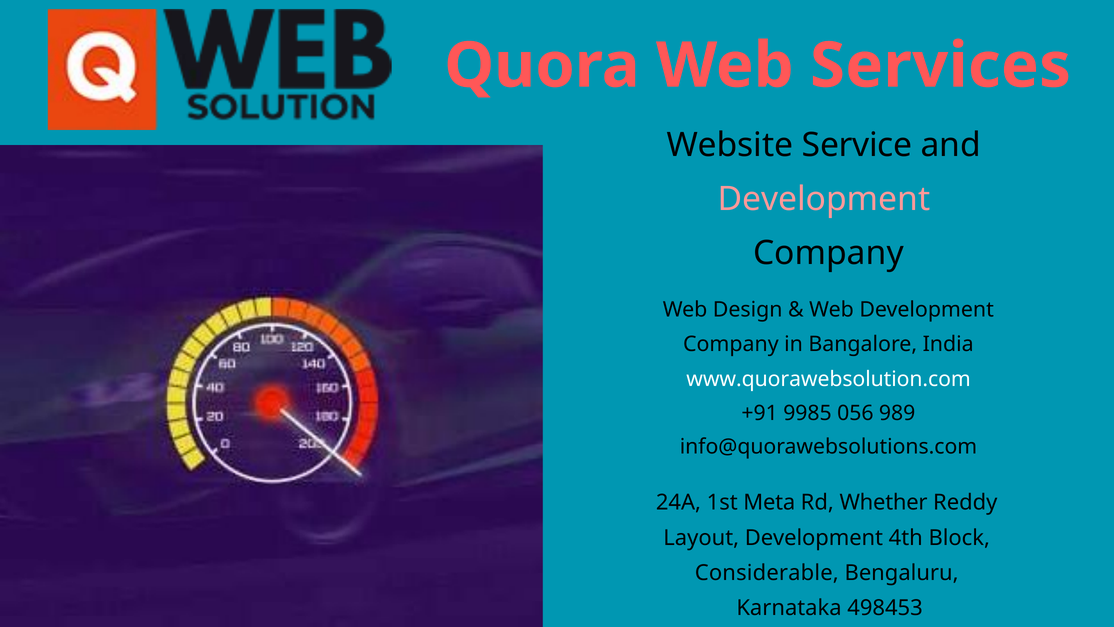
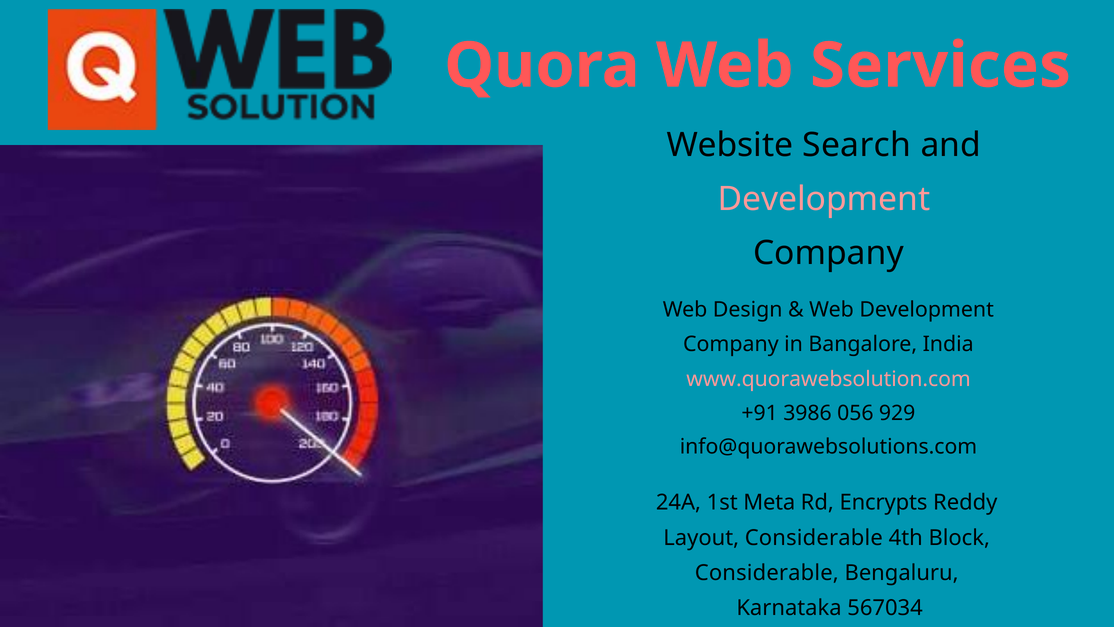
Service: Service -> Search (857, 145)
www.quorawebsolution.com colour: white -> pink (829, 379)
9985: 9985 -> 3986 (807, 413)
989: 989 -> 929 (897, 413)
Whether: Whether -> Encrypts (883, 502)
Layout Development: Development -> Considerable (814, 537)
498453: 498453 -> 567034 (885, 608)
